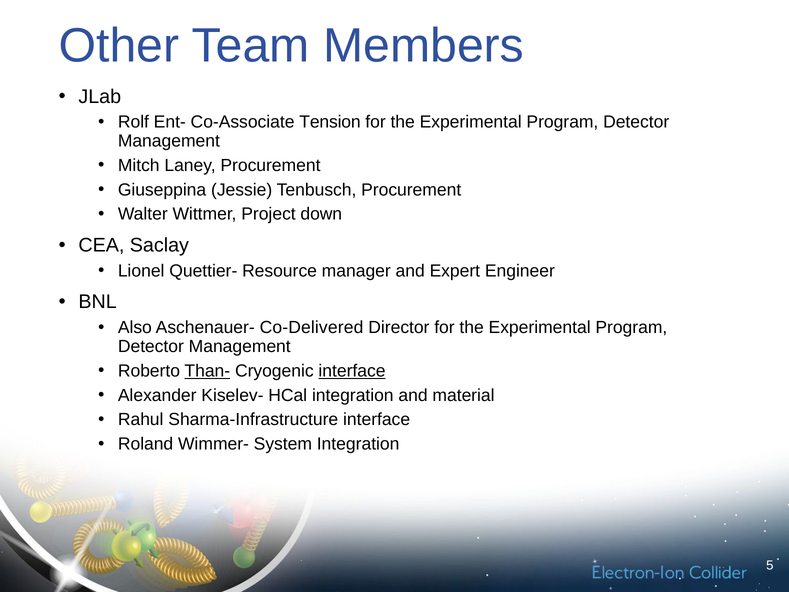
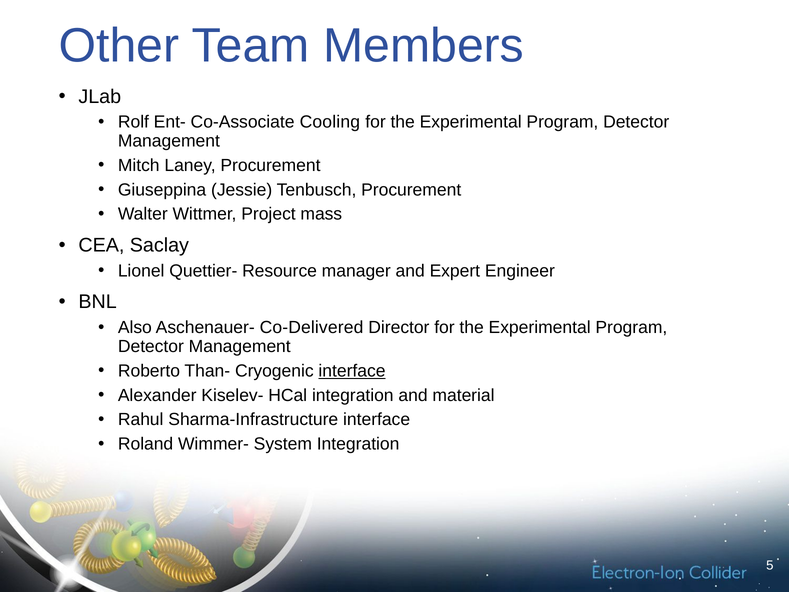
Tension: Tension -> Cooling (330, 122)
down: down -> mass (321, 214)
Than- underline: present -> none (207, 371)
